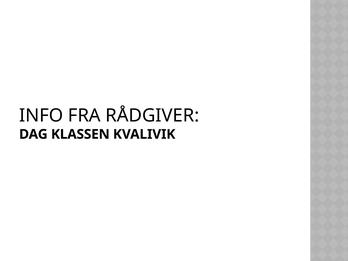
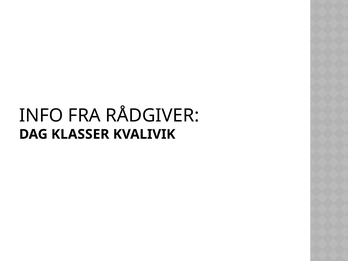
KLASSEN: KLASSEN -> KLASSER (80, 134)
